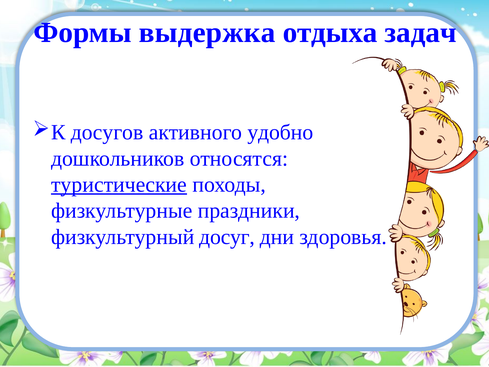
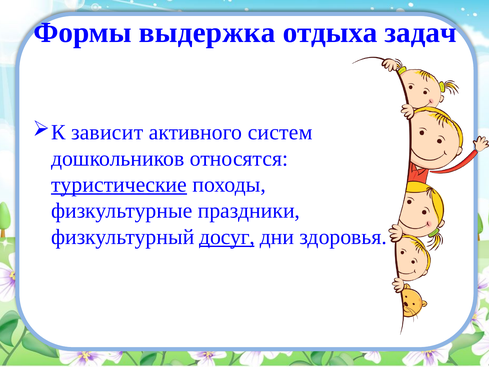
досугов: досугов -> зависит (107, 132)
удобно: удобно -> систем (280, 132)
досуг underline: none -> present (227, 237)
